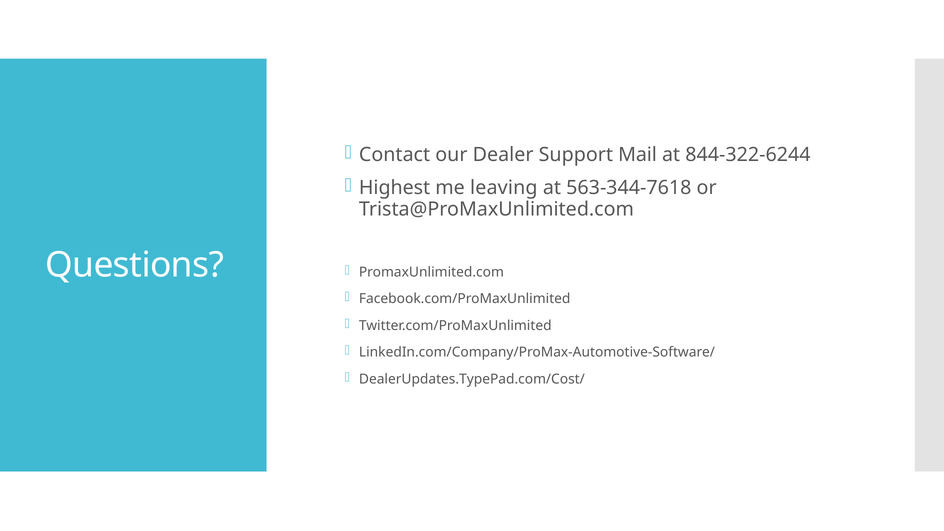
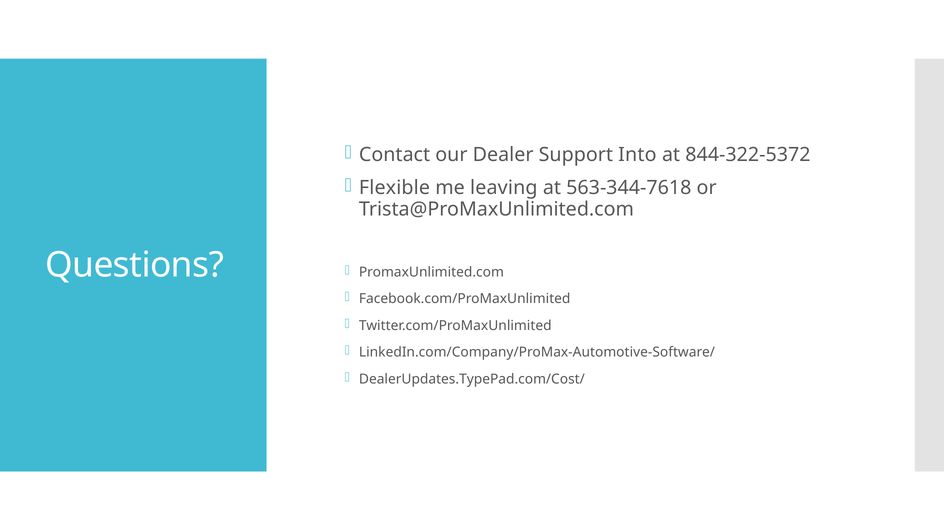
Mail: Mail -> Into (637, 155)
844-322-6244: 844-322-6244 -> 844-322-5372 (748, 155)
Highest: Highest -> Flexible (394, 188)
